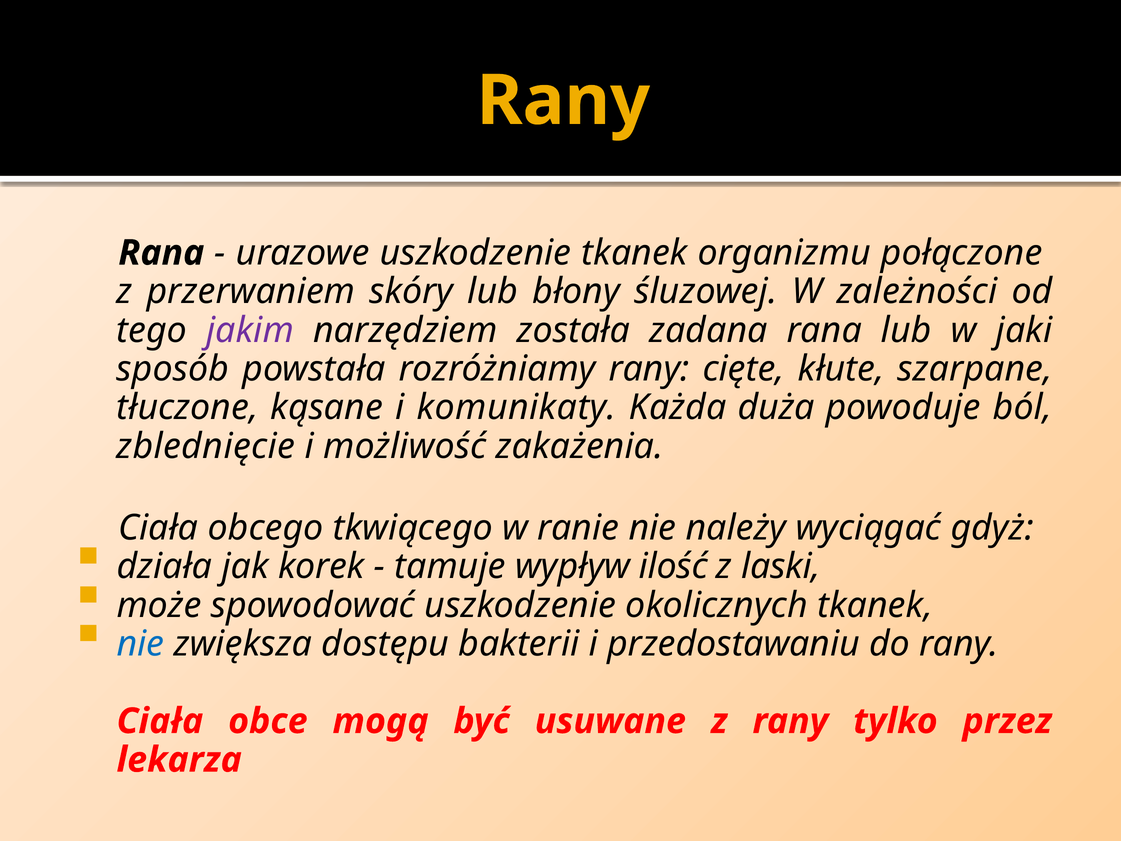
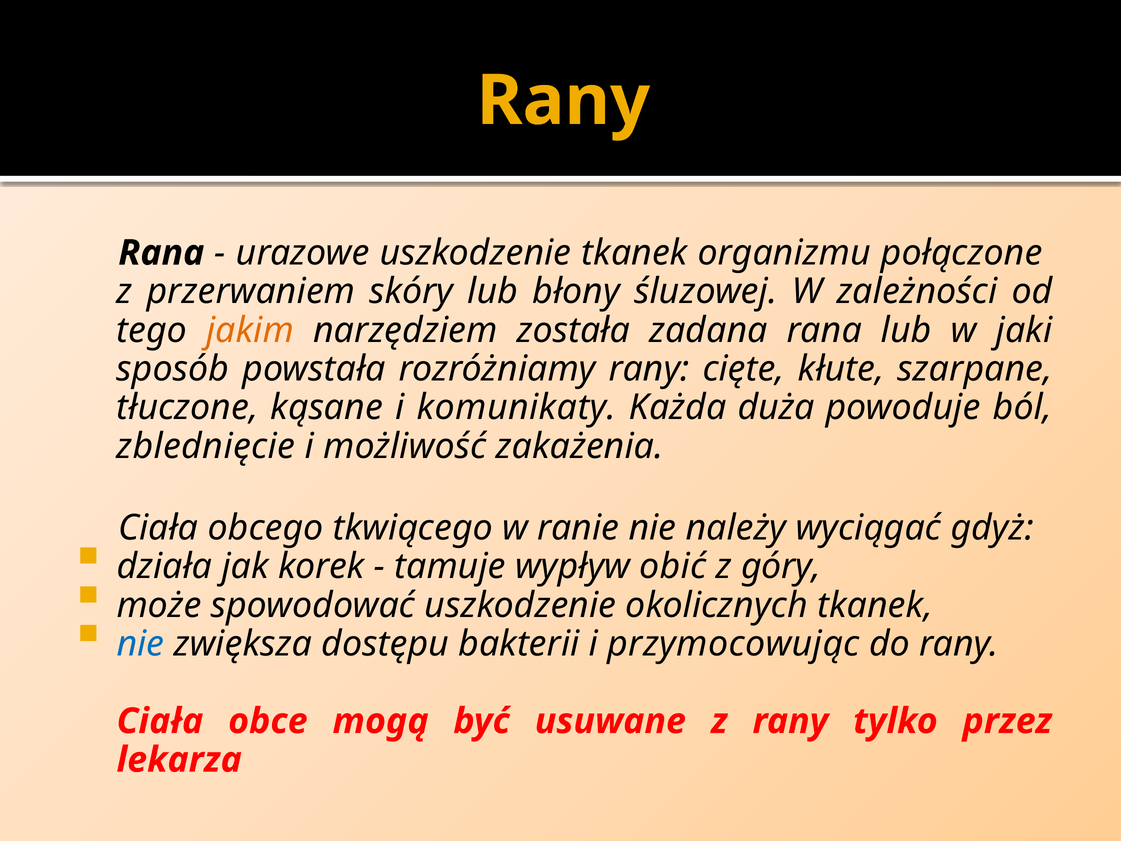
jakim colour: purple -> orange (250, 330)
ilość: ilość -> obić (673, 566)
laski: laski -> góry (781, 566)
przedostawaniu: przedostawaniu -> przymocowując (733, 644)
